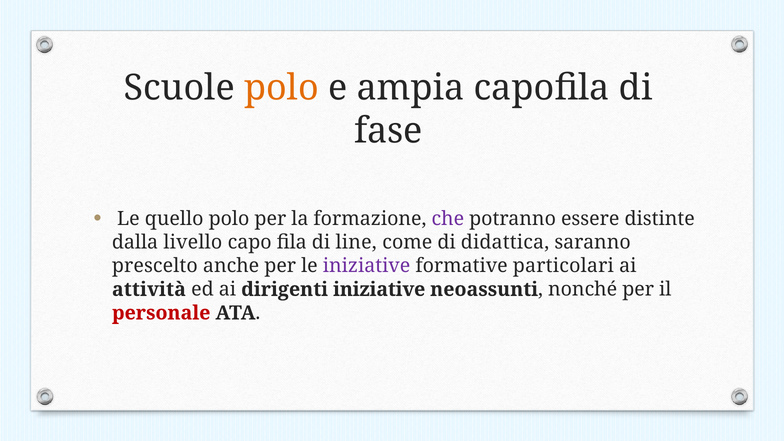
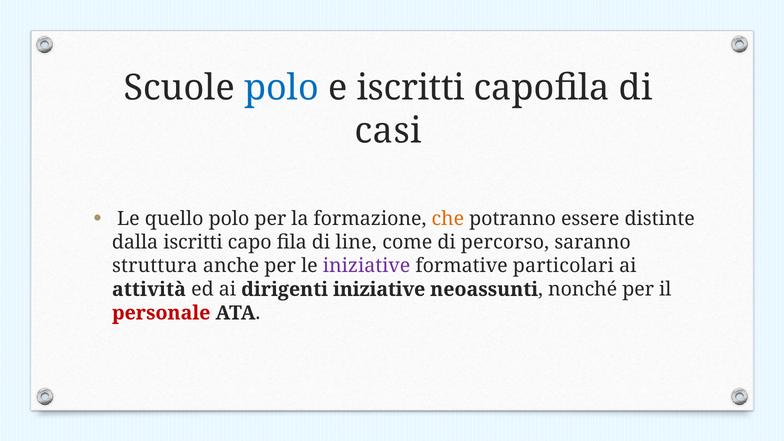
polo colour: orange -> blue (281, 88)
e ampia: ampia -> iscritti (411, 88)
fase: fase -> casi (388, 131)
che colour: purple -> orange (448, 219)
dalla livello: livello -> iscritti (193, 242)
didattica: didattica -> percorso (505, 242)
prescelto: prescelto -> struttura (155, 266)
